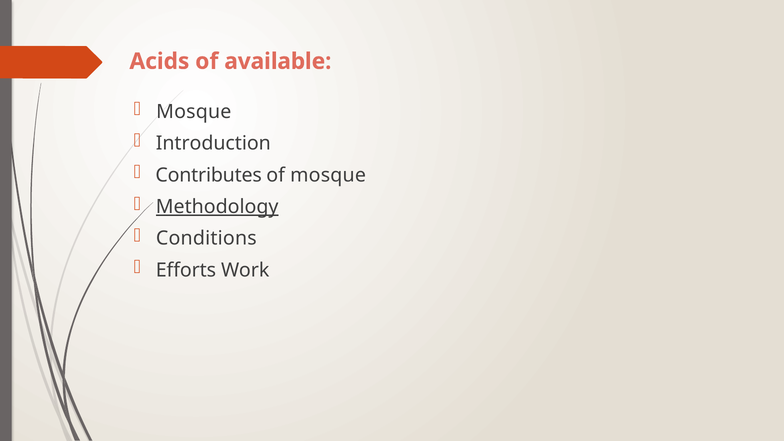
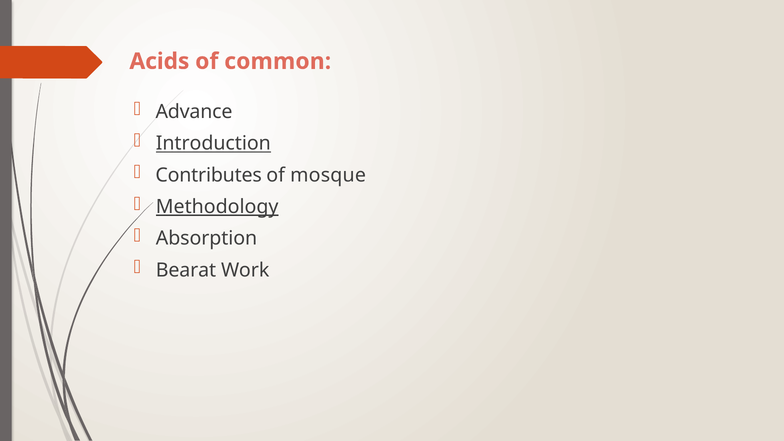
available: available -> common (278, 61)
Mosque: Mosque -> Advance (194, 112)
Introduction underline: none -> present (213, 143)
Conditions: Conditions -> Absorption (206, 239)
Efforts: Efforts -> Bearat (186, 270)
